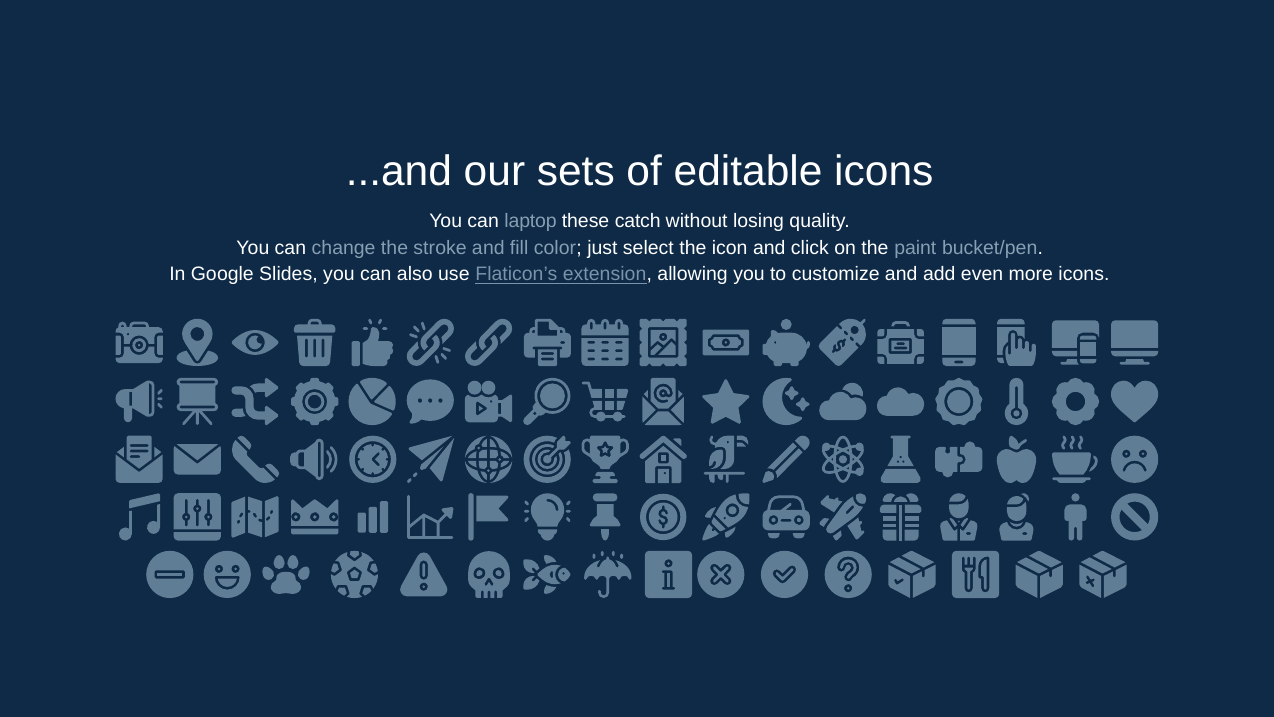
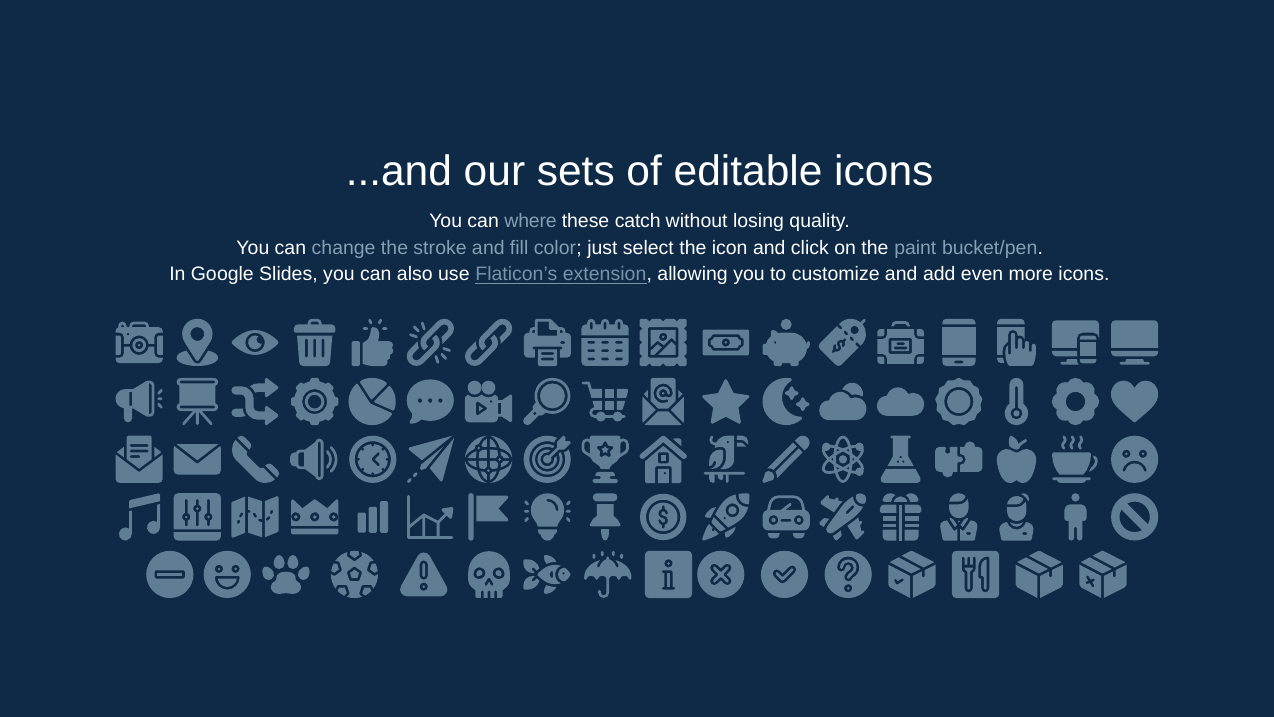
laptop: laptop -> where (531, 221)
